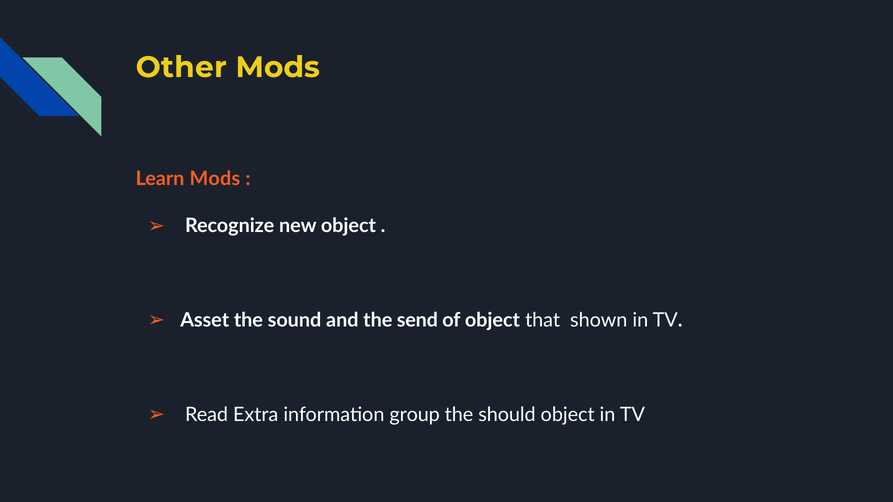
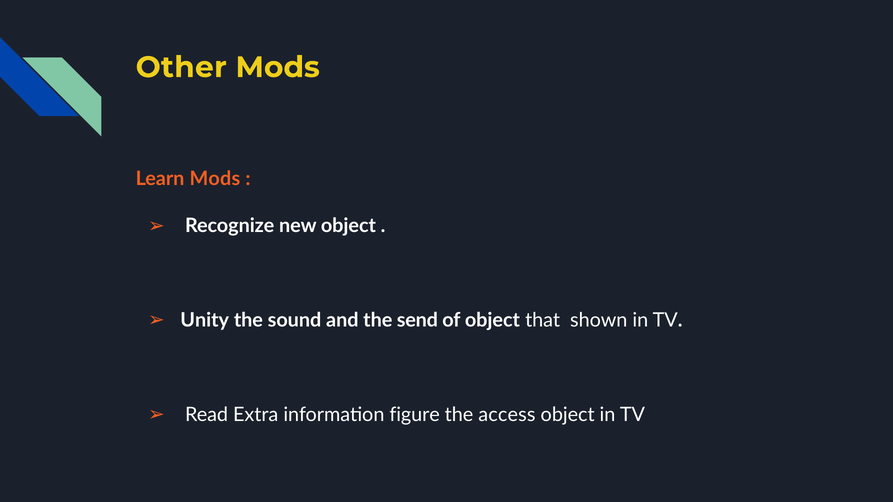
Asset: Asset -> Unity (205, 320)
group: group -> figure (415, 415)
should: should -> access (507, 415)
